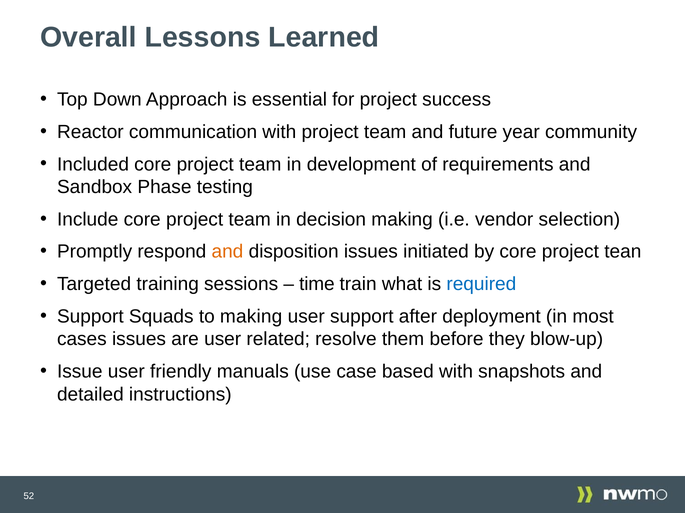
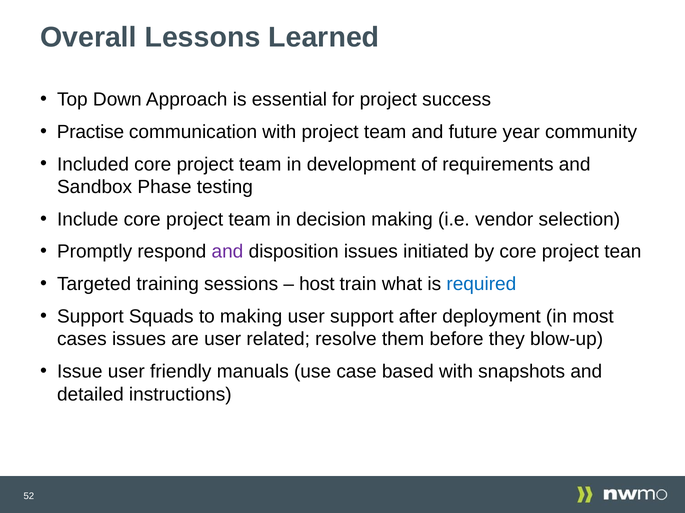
Reactor: Reactor -> Practise (90, 132)
and colour: orange -> purple (227, 252)
time: time -> host (317, 284)
